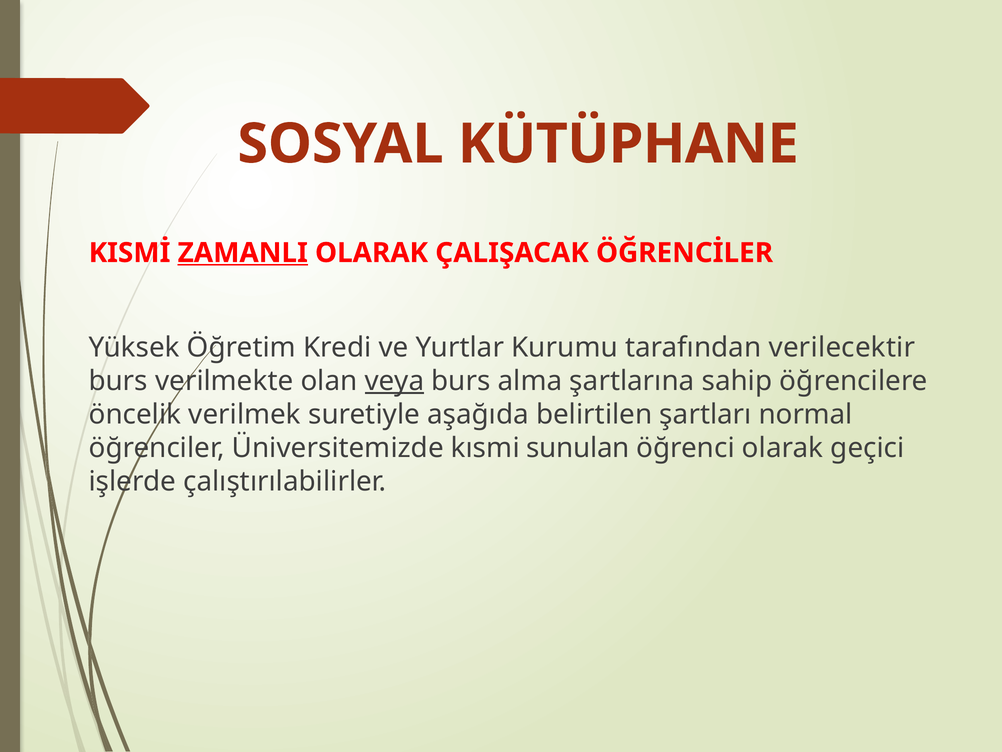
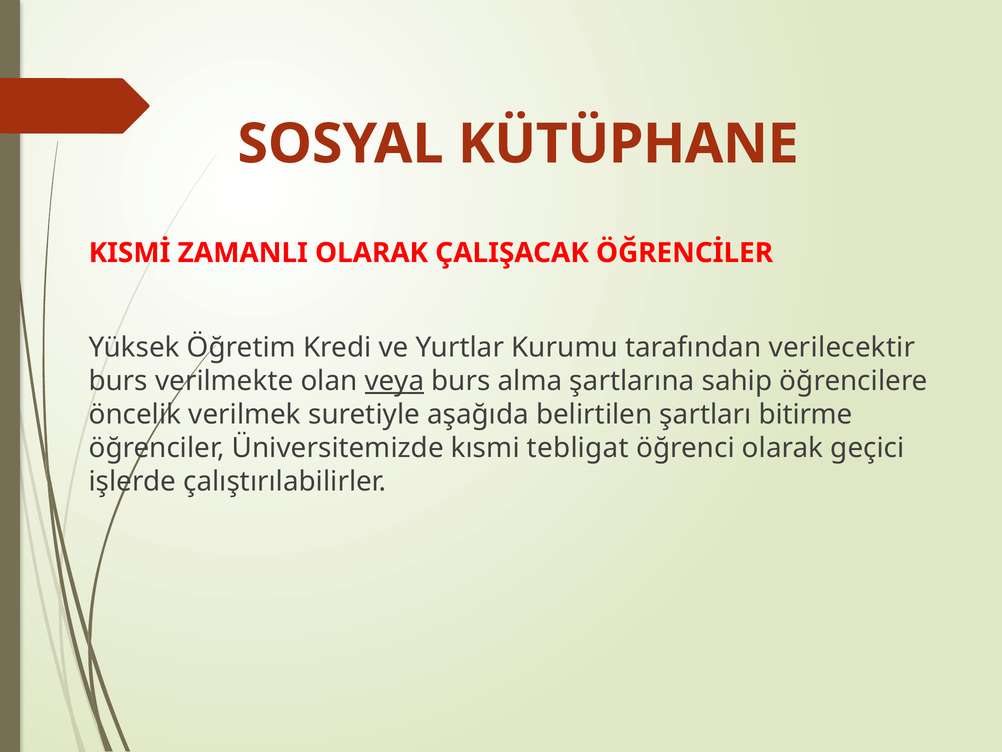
ZAMANLI underline: present -> none (243, 253)
normal: normal -> bitirme (806, 414)
sunulan: sunulan -> tebligat (578, 448)
